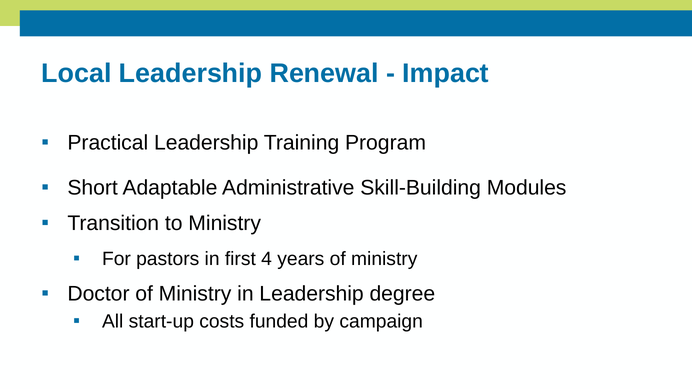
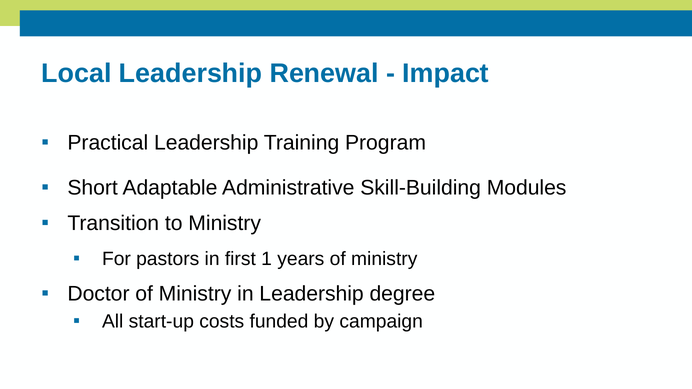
4: 4 -> 1 (267, 259)
